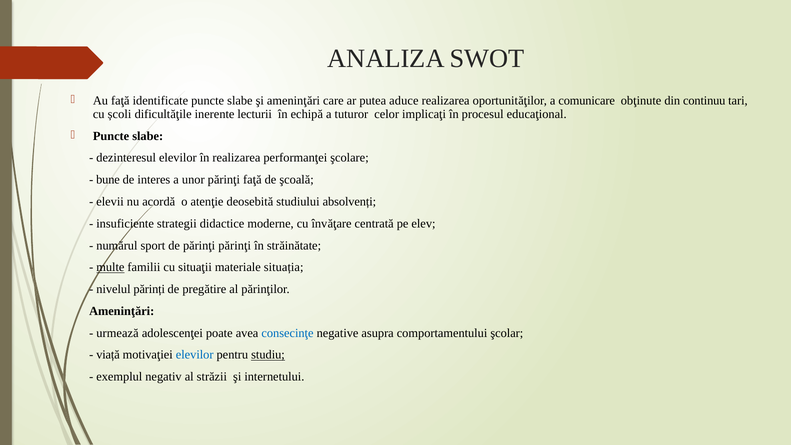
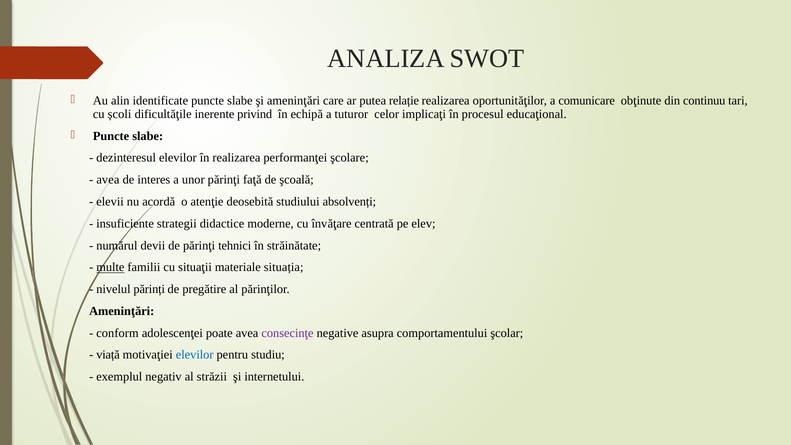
Au faţă: faţă -> alin (120, 100)
aduce: aduce -> relație (404, 100)
lecturii: lecturii -> privind (255, 114)
bune: bune -> avea (108, 180)
sport: sport -> devii (153, 245)
părinţi părinţi: părinţi -> tehnici (235, 245)
urmează: urmează -> conform (117, 333)
consecinţe colour: blue -> purple (287, 333)
studiu underline: present -> none (268, 355)
